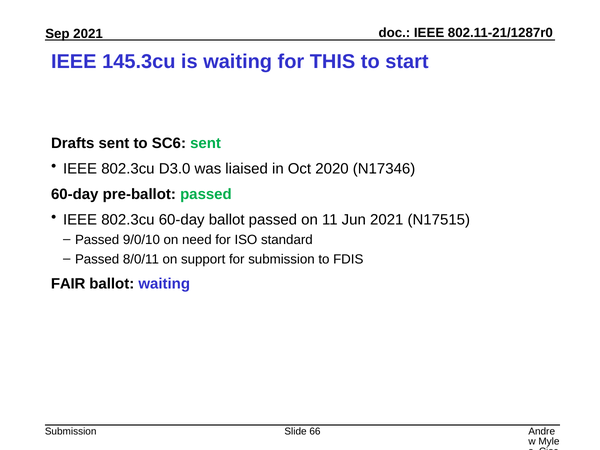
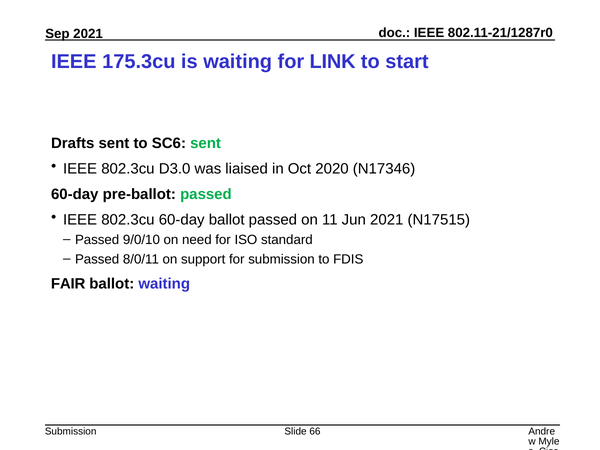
145.3cu: 145.3cu -> 175.3cu (139, 61)
THIS: THIS -> LINK (333, 61)
